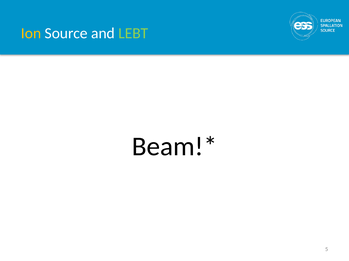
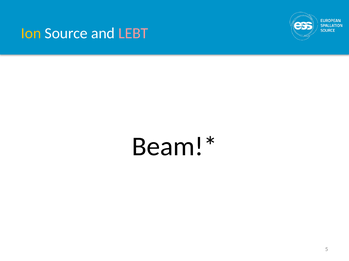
LEBT colour: light green -> pink (133, 33)
